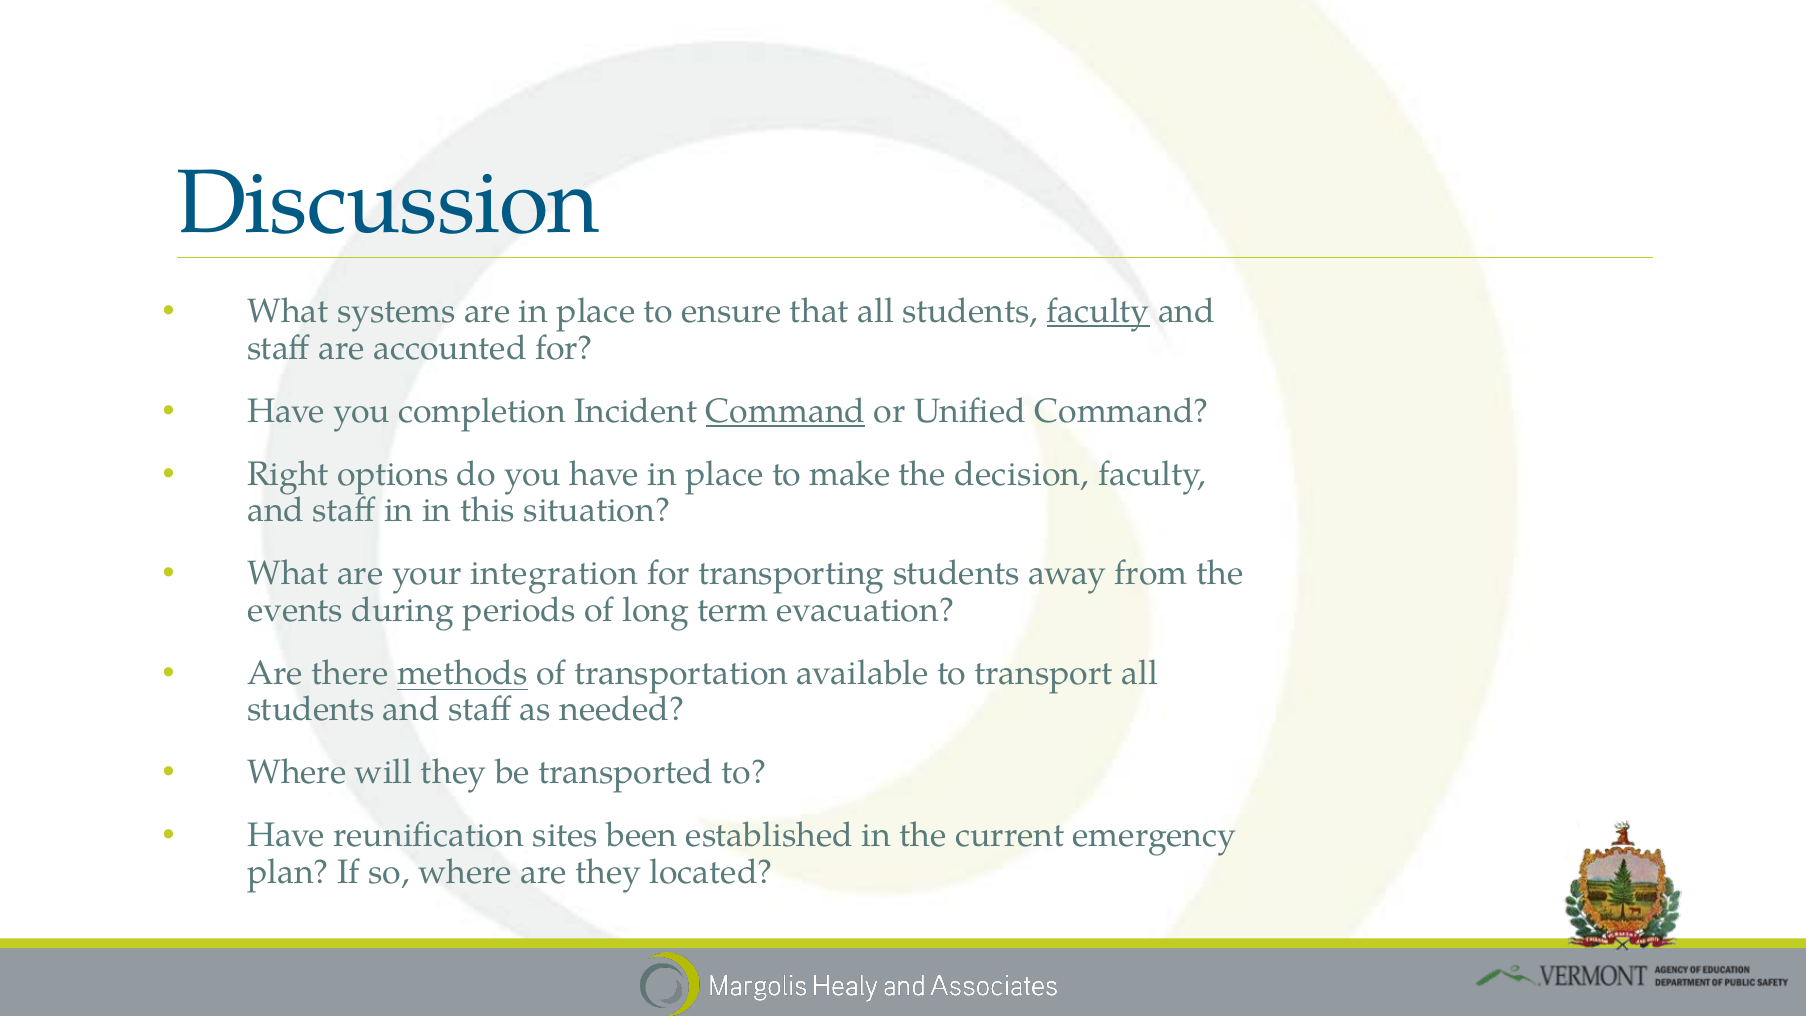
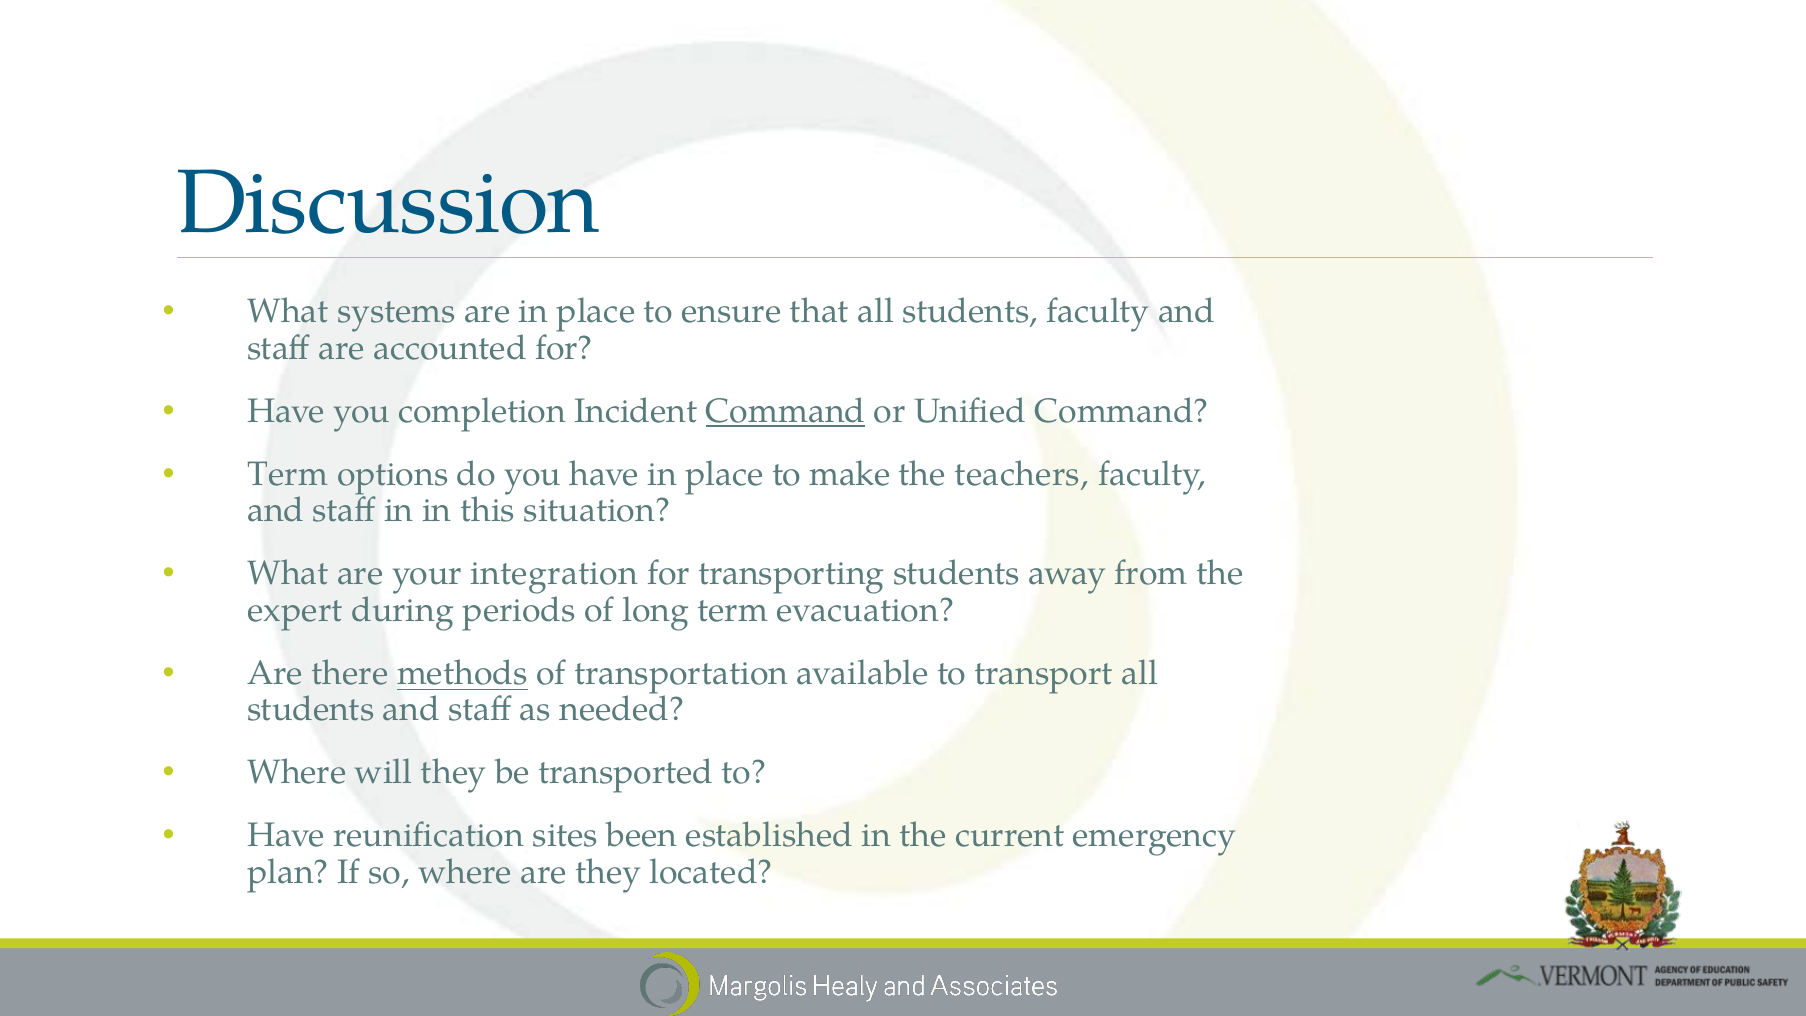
faculty underline: present -> none (1098, 312)
Right: Right -> Term (288, 474)
decision: decision -> teachers (1022, 474)
events: events -> expert (295, 610)
